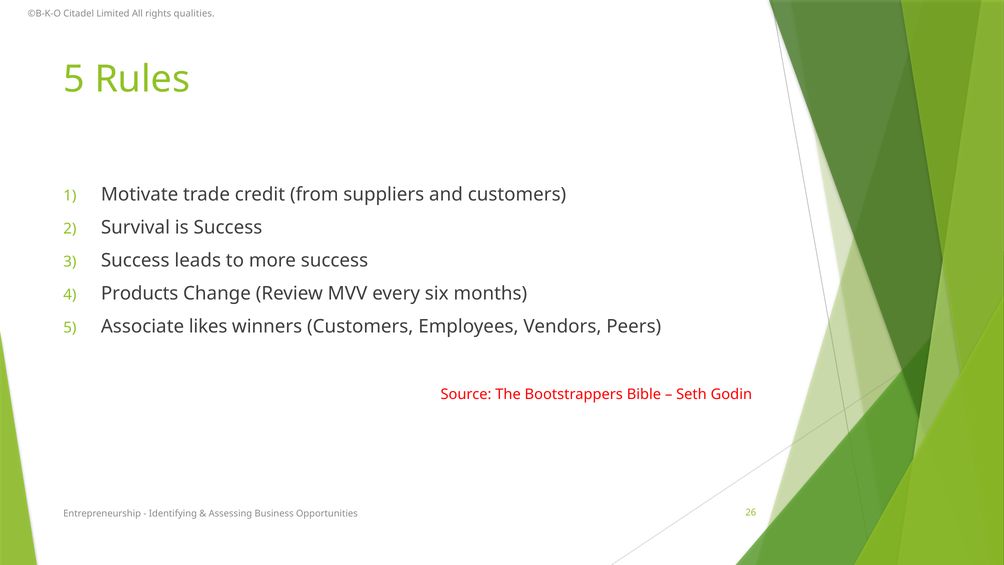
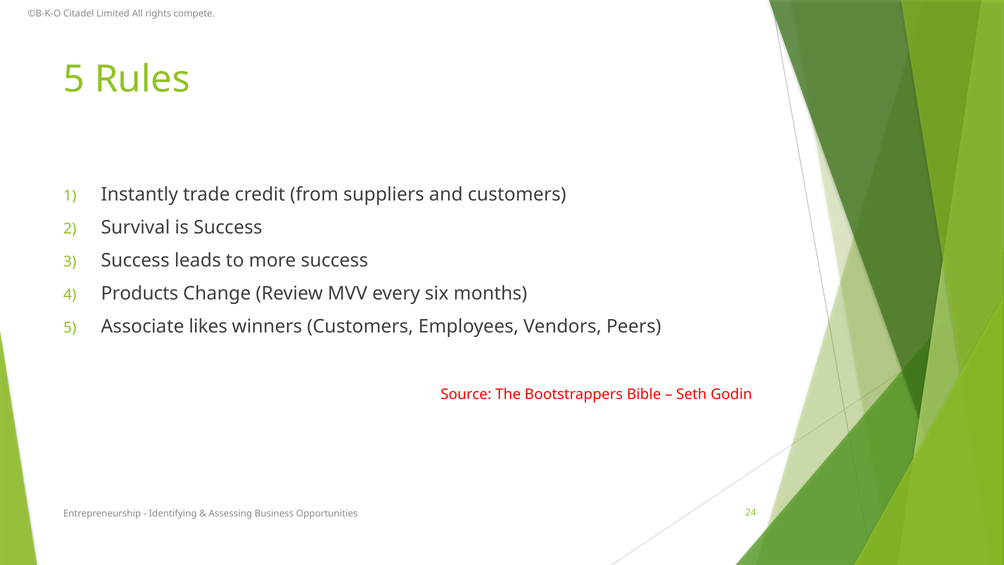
qualities: qualities -> compete (194, 13)
Motivate: Motivate -> Instantly (140, 194)
26: 26 -> 24 (751, 512)
